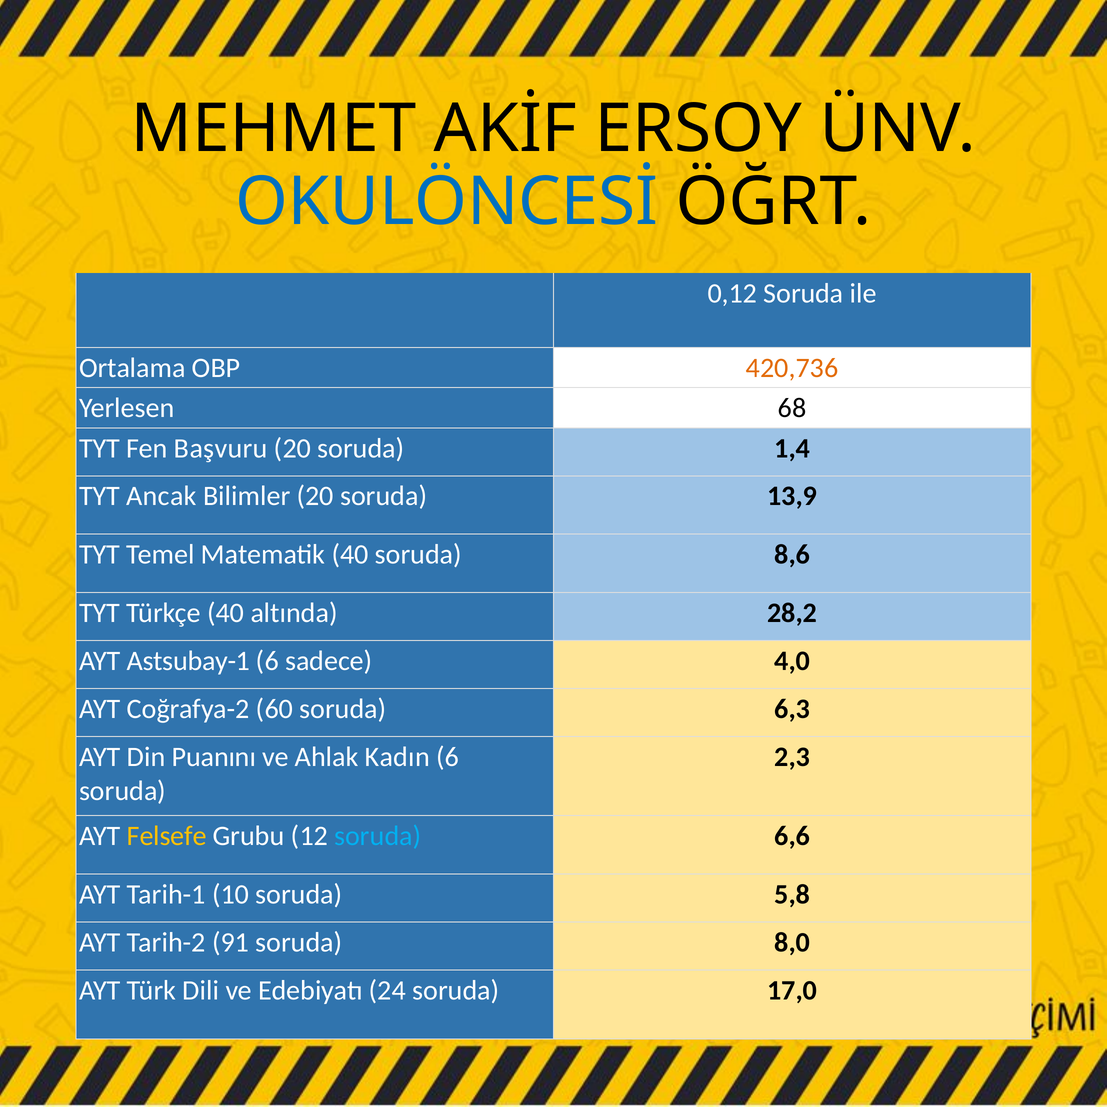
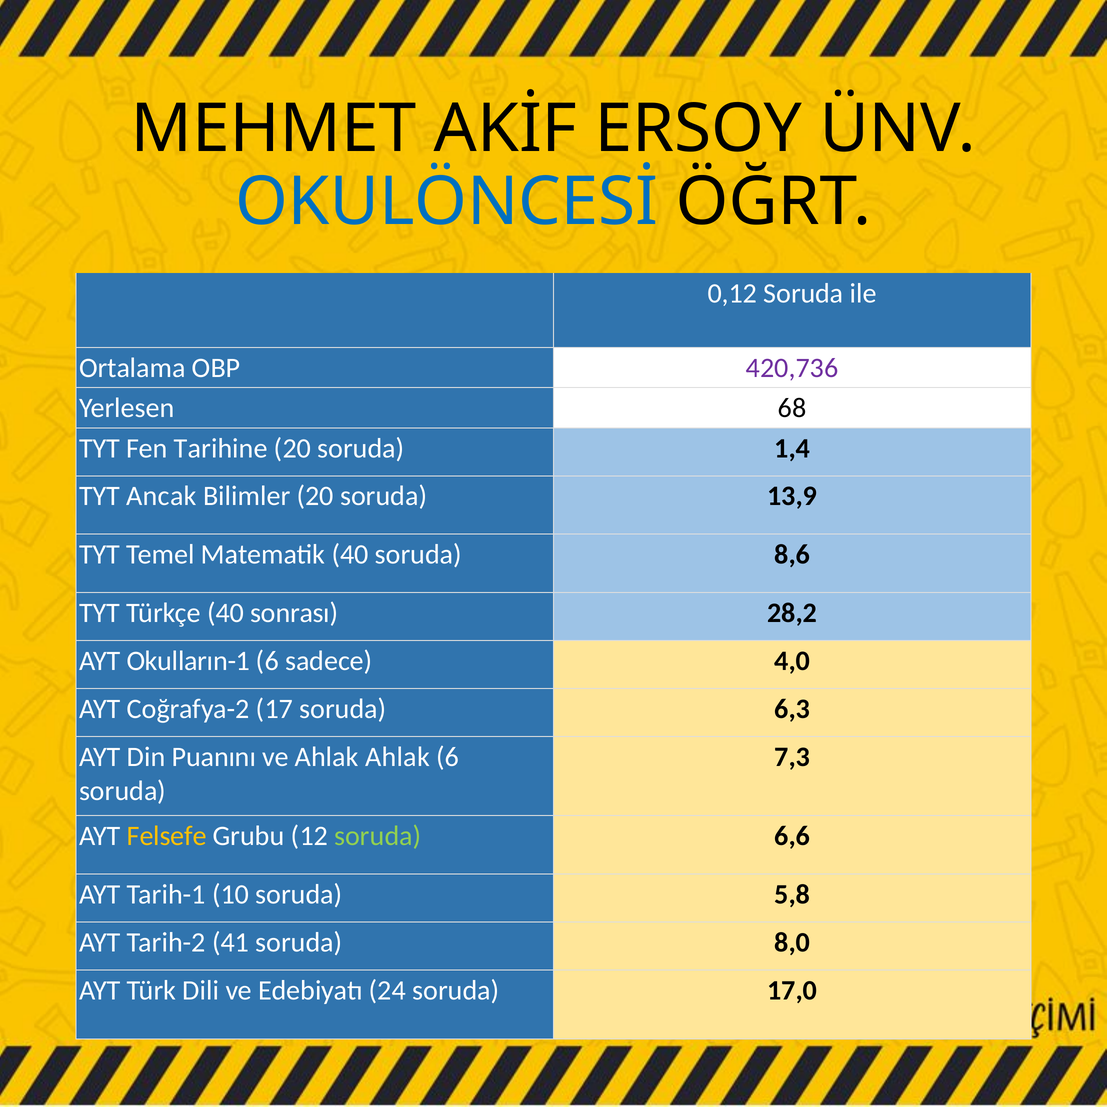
420,736 colour: orange -> purple (792, 368)
Başvuru: Başvuru -> Tarihine (221, 448)
altında: altında -> sonrası (294, 613)
Astsubay-1: Astsubay-1 -> Okulların-1 (188, 661)
60: 60 -> 17 (275, 709)
Ahlak Kadın: Kadın -> Ahlak (397, 757)
2,3: 2,3 -> 7,3 (792, 757)
soruda colour: light blue -> light green (378, 836)
91: 91 -> 41 (231, 942)
